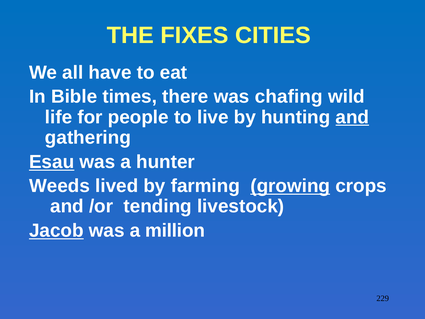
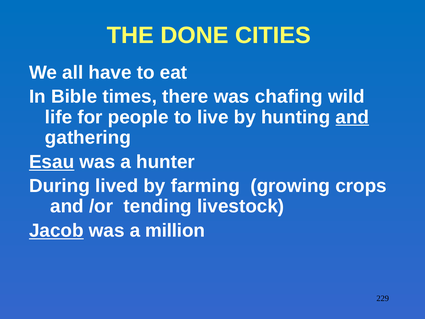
FIXES: FIXES -> DONE (194, 35)
Weeds: Weeds -> During (59, 186)
growing underline: present -> none (290, 186)
